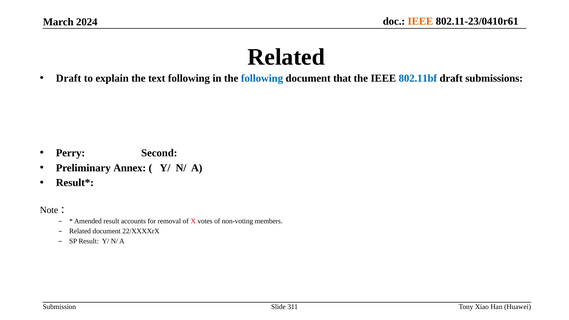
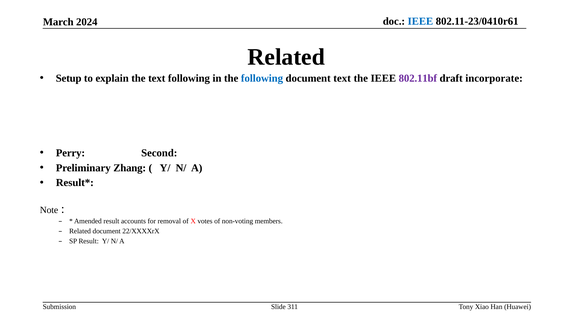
IEEE colour: orange -> blue (420, 21)
Draft: Draft -> Setup (69, 78)
document that: that -> text (342, 78)
802.11bf colour: blue -> purple (418, 78)
submissions: submissions -> incorporate (494, 78)
Annex: Annex -> Zhang (130, 168)
